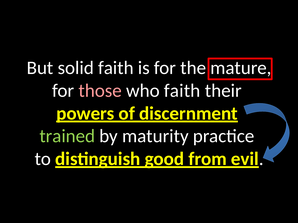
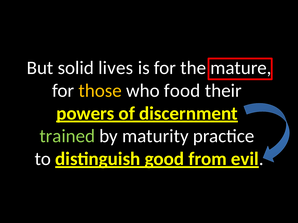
solid faith: faith -> lives (116, 68)
those colour: pink -> yellow (100, 91)
who faith: faith -> food (182, 91)
